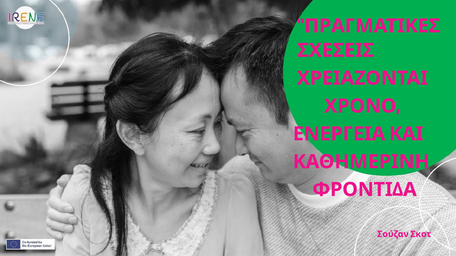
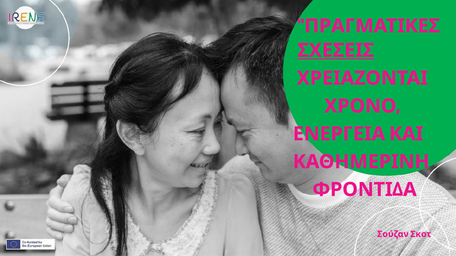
ΣΧΕΣΕΙΣ underline: none -> present (336, 51)
